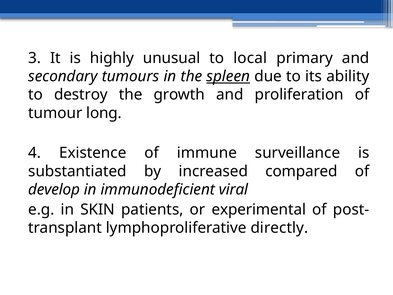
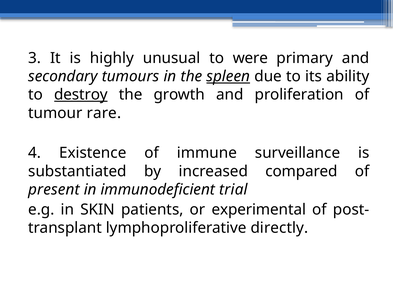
local: local -> were (250, 58)
destroy underline: none -> present (81, 95)
long: long -> rare (104, 113)
develop: develop -> present (54, 189)
viral: viral -> trial (233, 189)
